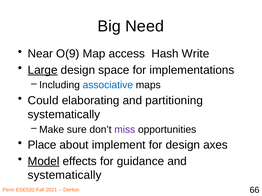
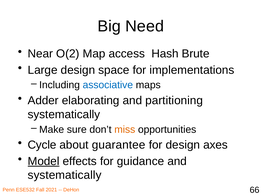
O(9: O(9 -> O(2 (68, 54)
Write: Write -> Brute (196, 54)
Large underline: present -> none (43, 70)
Could: Could -> Adder (43, 101)
miss colour: purple -> orange (125, 130)
Place: Place -> Cycle (42, 145)
implement: implement -> guarantee (119, 145)
